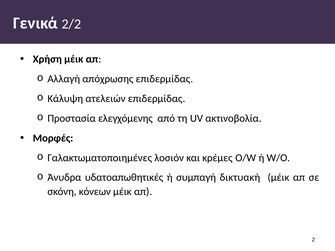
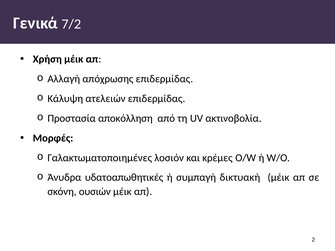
2/2: 2/2 -> 7/2 (71, 24)
ελεγχόμενης: ελεγχόμενης -> αποκόλληση (125, 118)
κόνεων: κόνεων -> ουσιών (95, 192)
